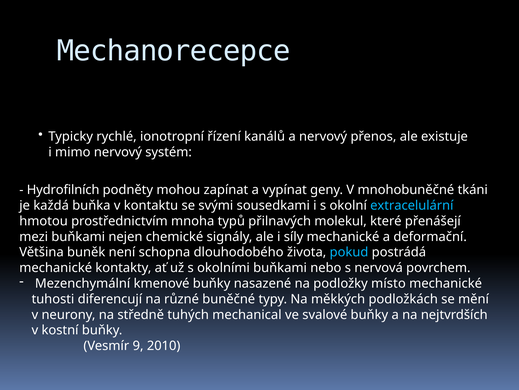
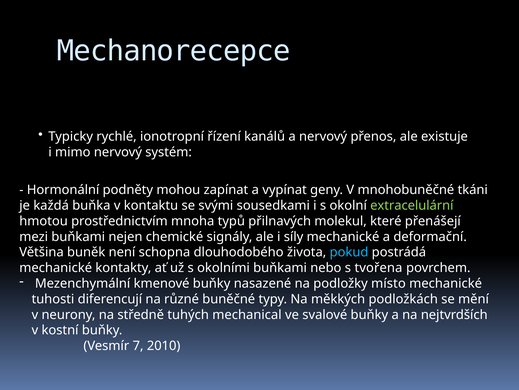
Hydrofilních: Hydrofilních -> Hormonální (63, 190)
extracelulární colour: light blue -> light green (412, 205)
nervová: nervová -> tvořena (378, 267)
9: 9 -> 7 (138, 345)
